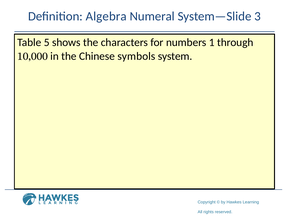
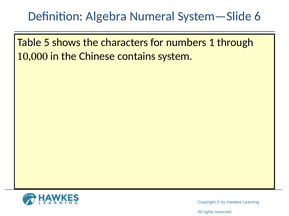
3: 3 -> 6 (258, 16)
symbols: symbols -> contains (136, 56)
